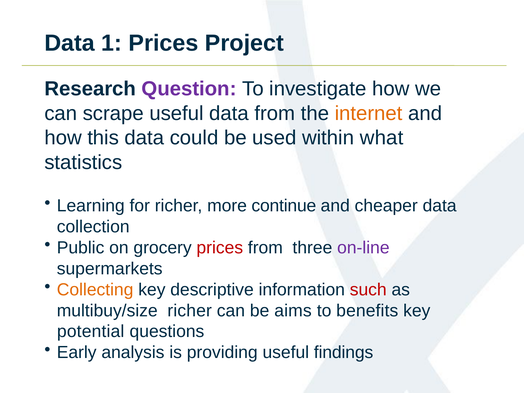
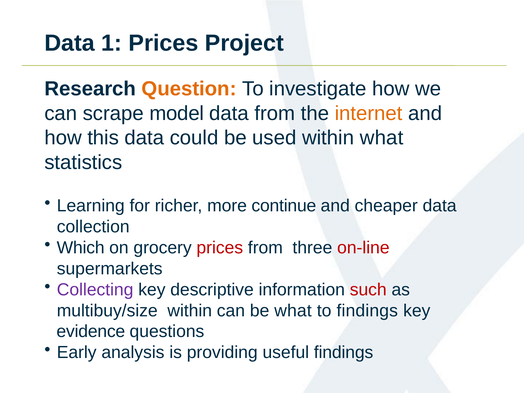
Question colour: purple -> orange (189, 89)
scrape useful: useful -> model (177, 113)
Public: Public -> Which (81, 248)
on-line colour: purple -> red (363, 248)
Collecting colour: orange -> purple (95, 290)
multibuy/size richer: richer -> within (190, 311)
be aims: aims -> what (293, 311)
to benefits: benefits -> findings (367, 311)
potential: potential -> evidence (91, 332)
